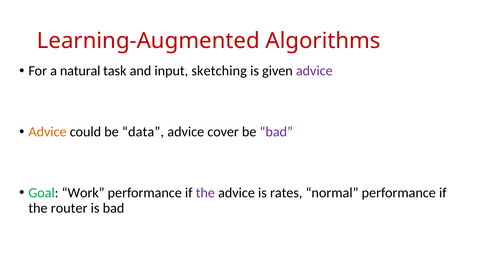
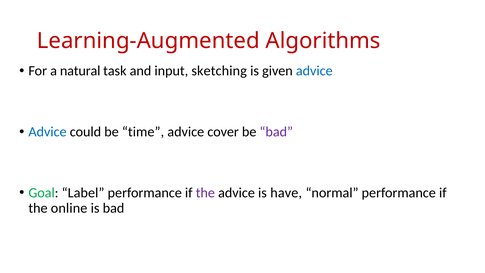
advice colour: purple -> blue (314, 71)
Advice colour: orange -> blue (48, 132)
data: data -> time (143, 132)
Work: Work -> Label (83, 193)
rates: rates -> have (286, 193)
router: router -> online (69, 208)
